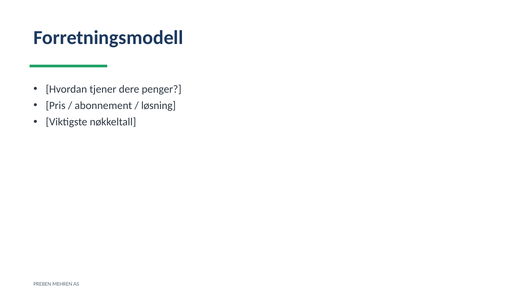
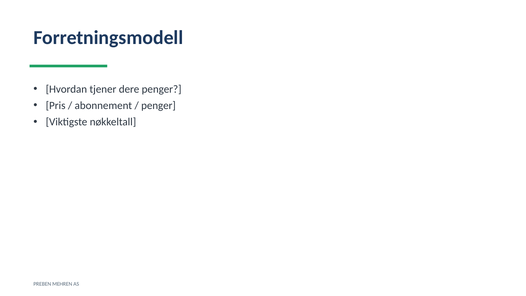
løsning: løsning -> penger (158, 106)
